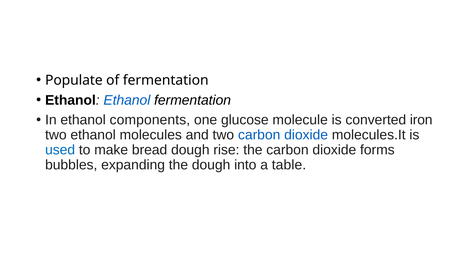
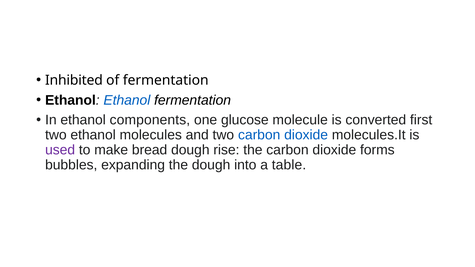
Populate: Populate -> Inhibited (74, 80)
iron: iron -> first (421, 120)
used colour: blue -> purple (60, 150)
